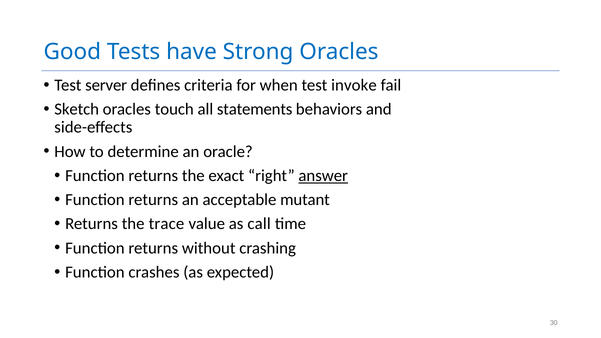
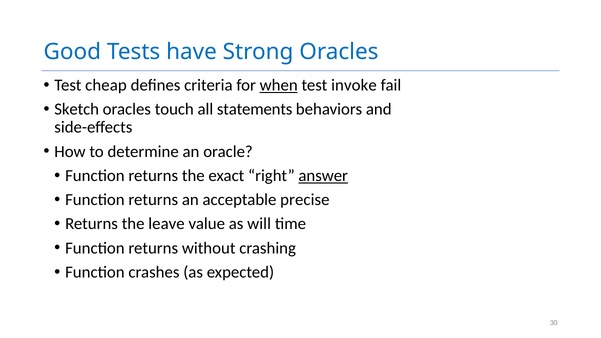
server: server -> cheap (106, 85)
when underline: none -> present (279, 85)
mutant: mutant -> precise (305, 200)
trace: trace -> leave (167, 224)
call: call -> will (259, 224)
